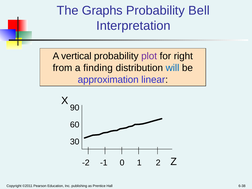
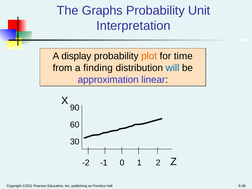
Bell: Bell -> Unit (199, 11)
vertical: vertical -> display (76, 56)
plot colour: purple -> orange (149, 56)
right: right -> time (183, 56)
